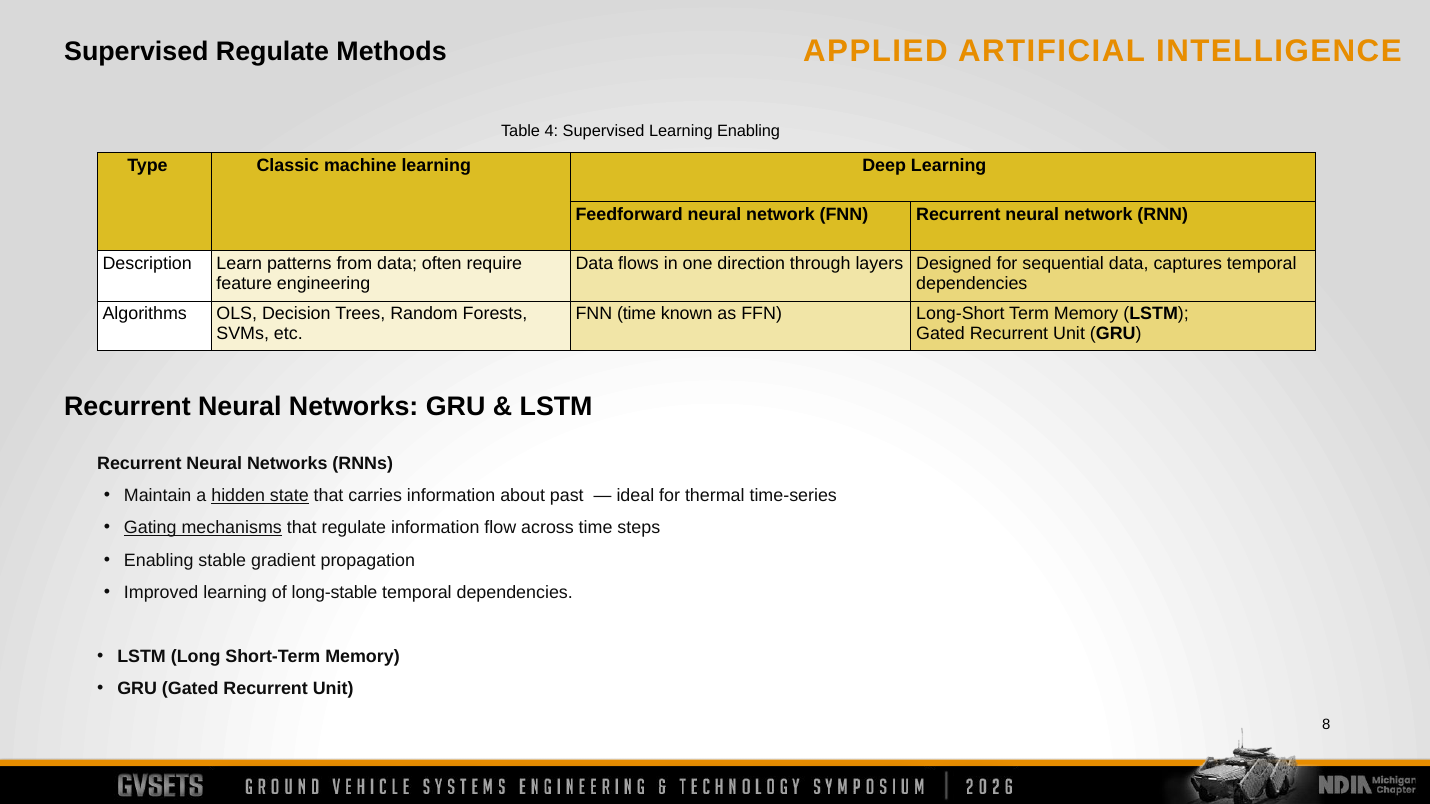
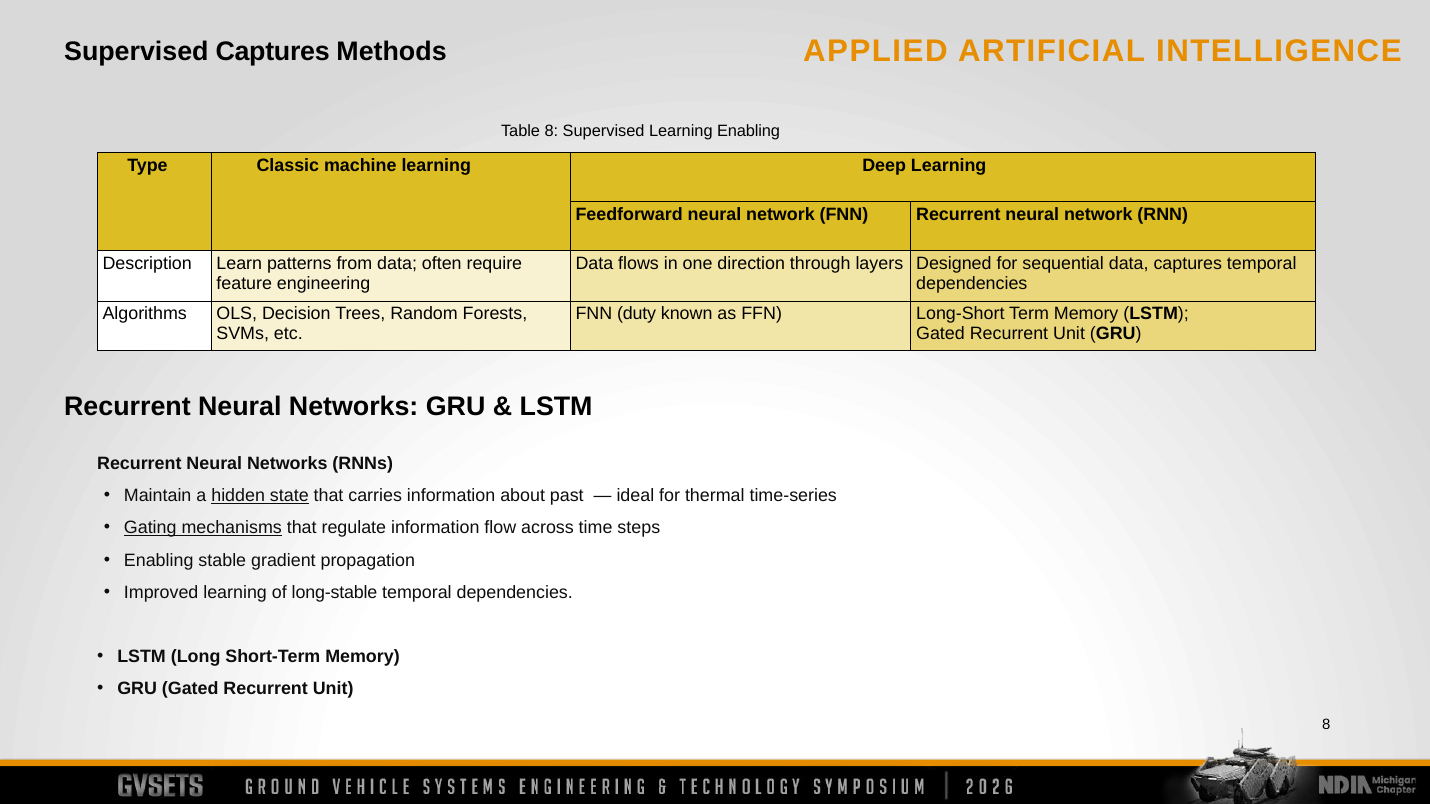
Supervised Regulate: Regulate -> Captures (273, 51)
Table 4: 4 -> 8 (551, 131)
FNN time: time -> duty (637, 314)
